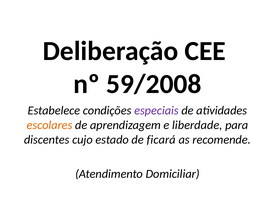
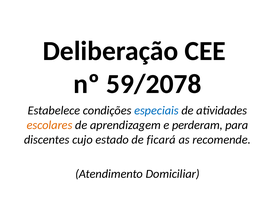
59/2008: 59/2008 -> 59/2078 (154, 84)
especiais colour: purple -> blue (156, 111)
liberdade: liberdade -> perderam (197, 125)
